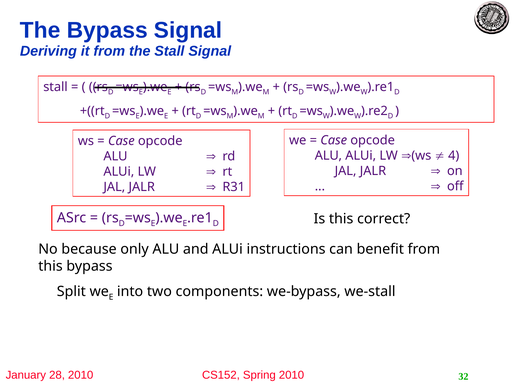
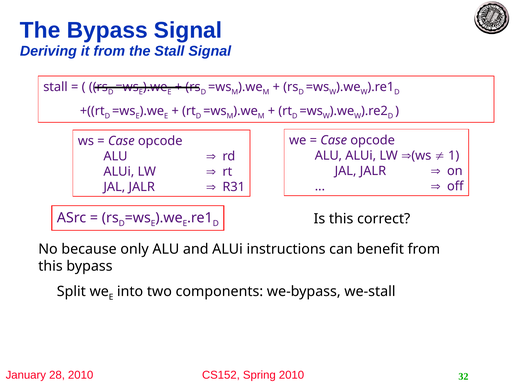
4: 4 -> 1 (454, 156)
